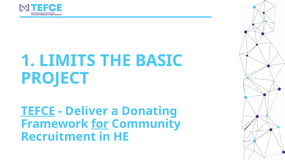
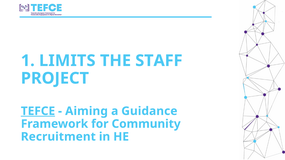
BASIC: BASIC -> STAFF (159, 61)
Deliver: Deliver -> Aiming (87, 111)
Donating: Donating -> Guidance (149, 111)
for underline: present -> none (100, 124)
